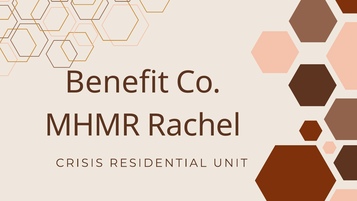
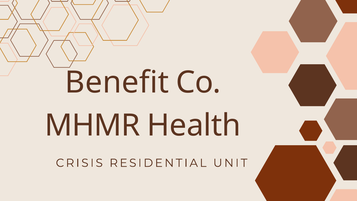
Rachel: Rachel -> Health (194, 125)
